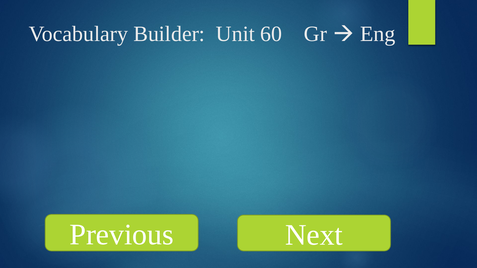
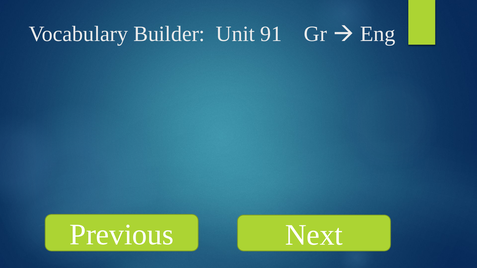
60: 60 -> 91 (271, 34)
